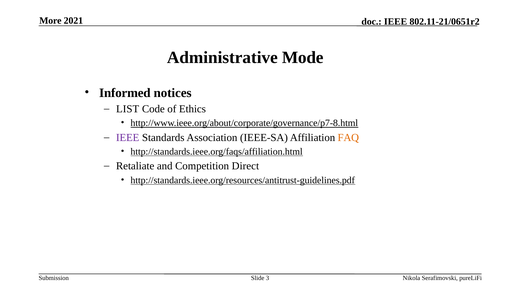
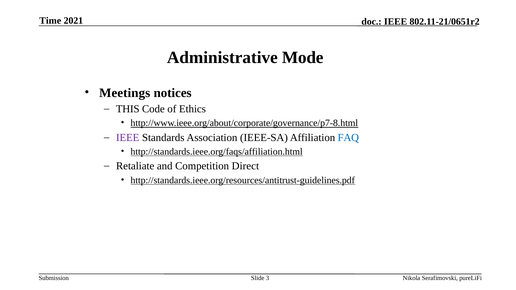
More: More -> Time (50, 21)
Informed: Informed -> Meetings (125, 93)
LIST: LIST -> THIS (128, 109)
FAQ colour: orange -> blue (348, 138)
